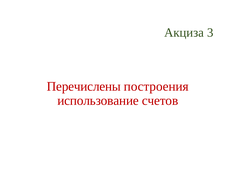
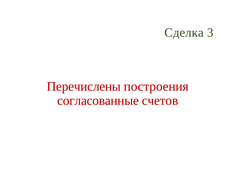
Акциза: Акциза -> Сделка (184, 32)
использование: использование -> согласованные (98, 100)
